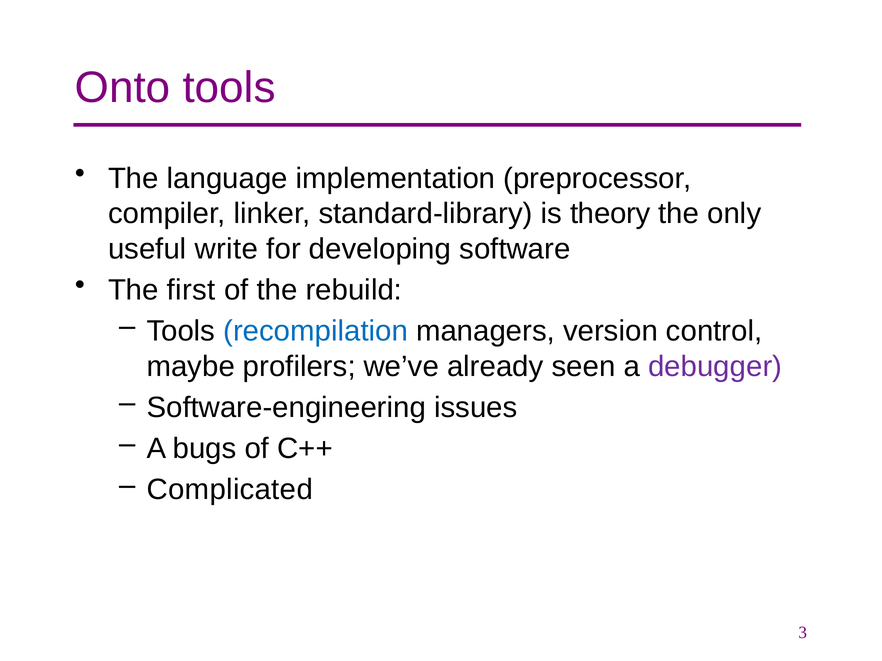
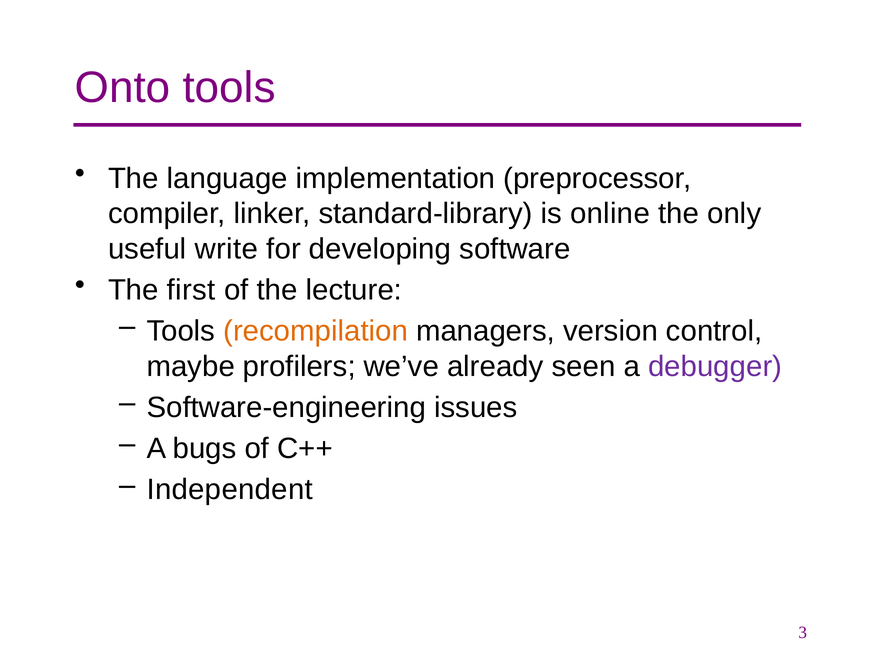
theory: theory -> online (610, 214)
rebuild: rebuild -> lecture (354, 290)
recompilation colour: blue -> orange (316, 331)
Complicated: Complicated -> Independent (230, 490)
